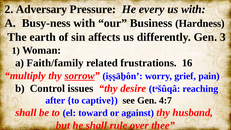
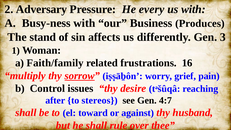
Hardness: Hardness -> Produces (200, 23)
earth: earth -> stand (43, 37)
captive: captive -> stereos (100, 100)
